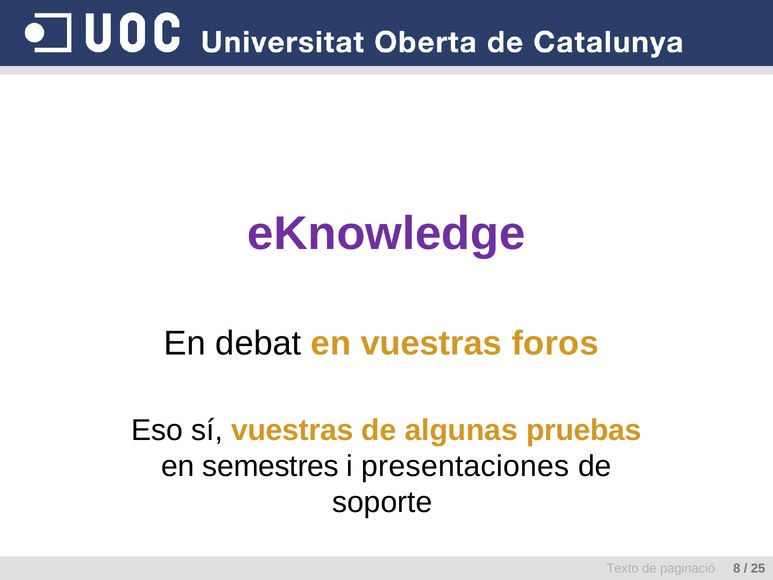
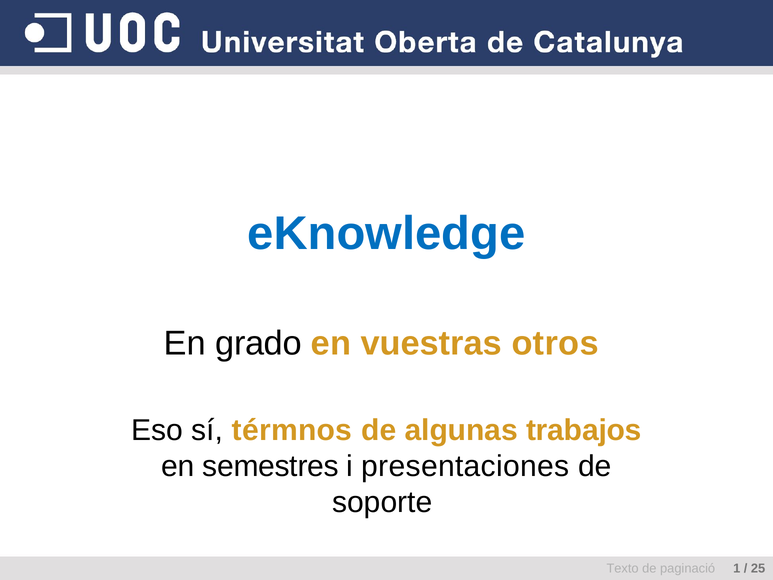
eKnowledge colour: purple -> blue (386, 234)
debat: debat -> grado (259, 343)
foros: foros -> otros (555, 343)
sí vuestras: vuestras -> térmnos (292, 430)
pruebas: pruebas -> trabajos (584, 430)
8: 8 -> 1 (737, 568)
